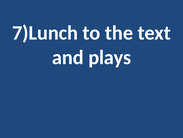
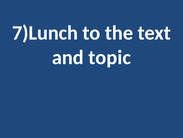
plays: plays -> topic (110, 57)
